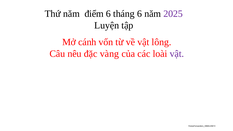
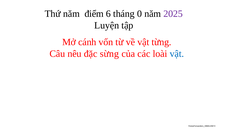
tháng 6: 6 -> 0 (139, 14)
lông: lông -> từng (162, 42)
vàng: vàng -> sừng (109, 54)
vật colour: purple -> blue (177, 54)
